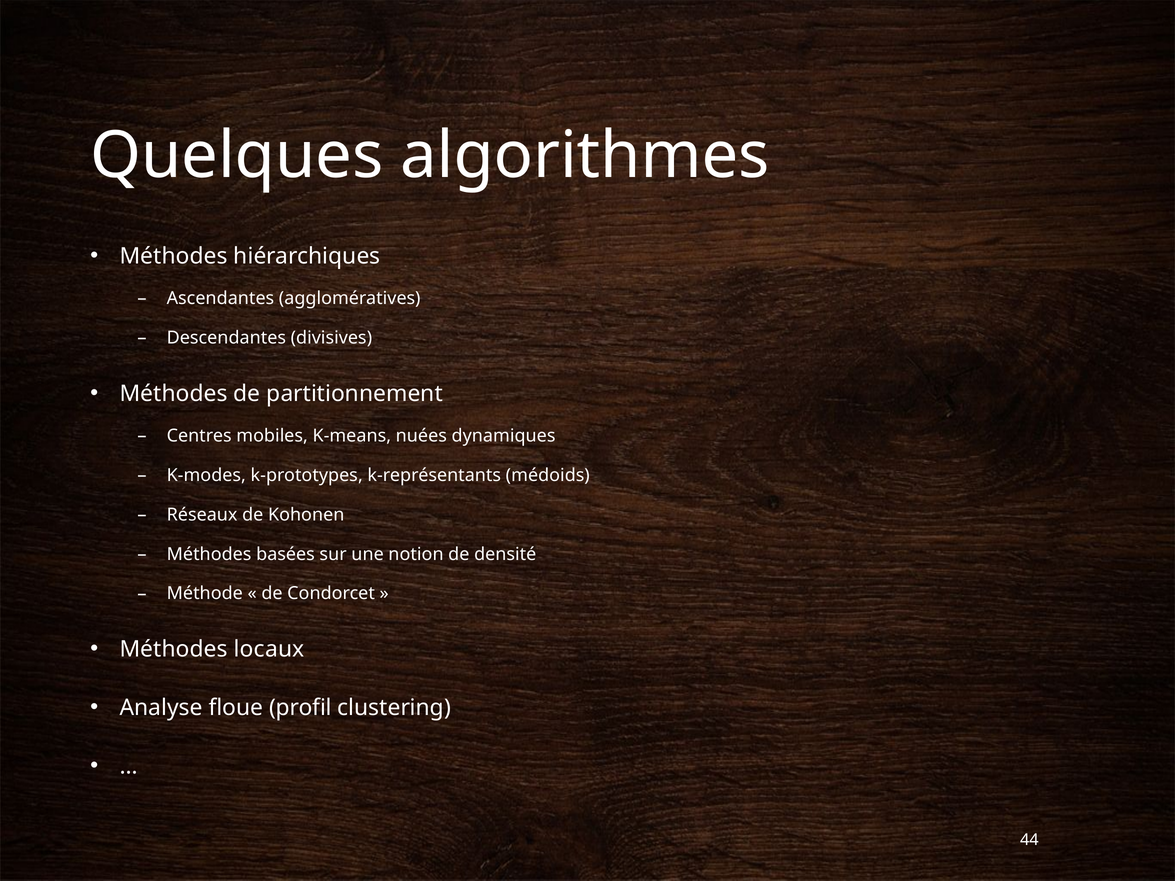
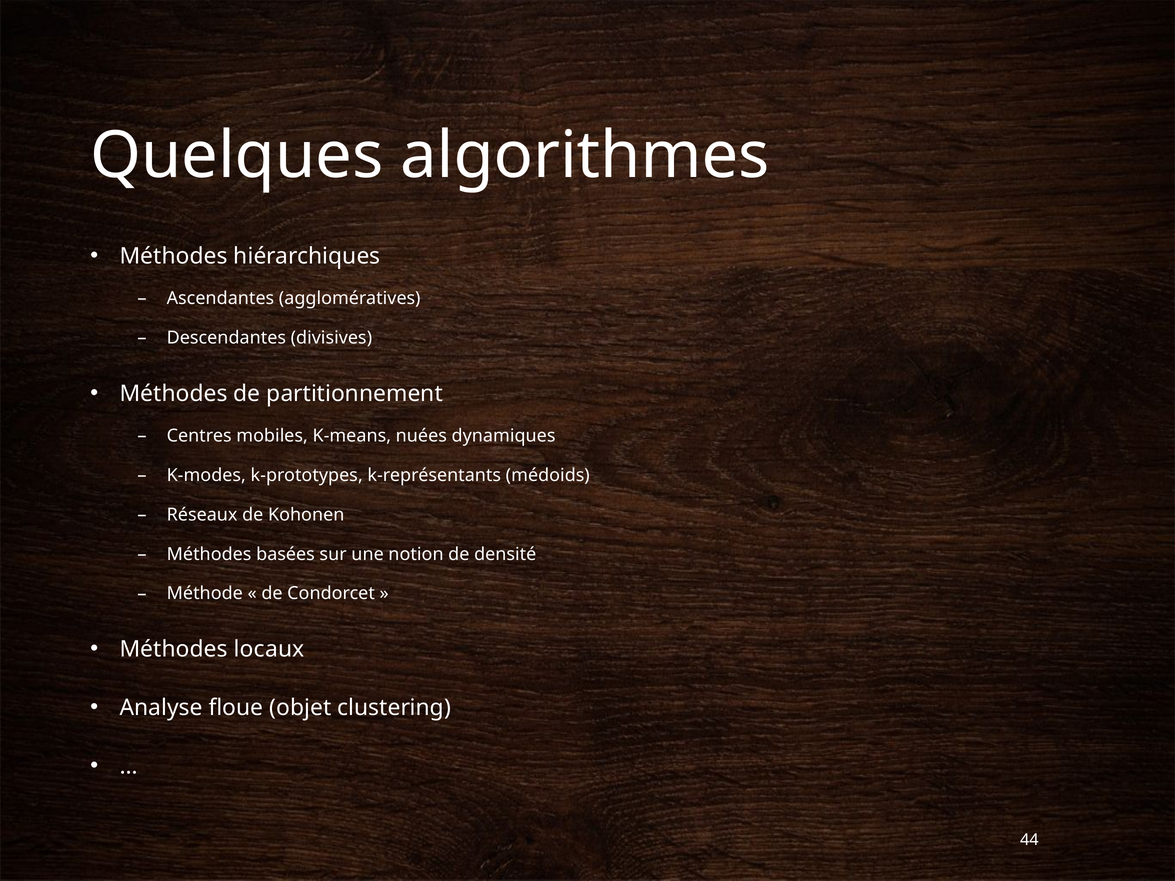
profil: profil -> objet (300, 708)
